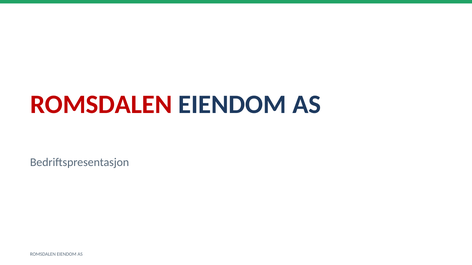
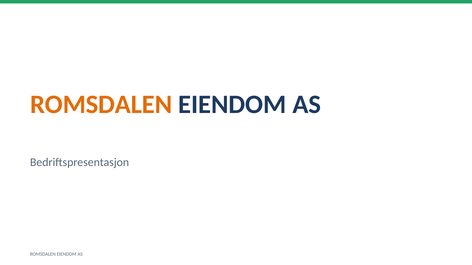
ROMSDALEN colour: red -> orange (101, 105)
